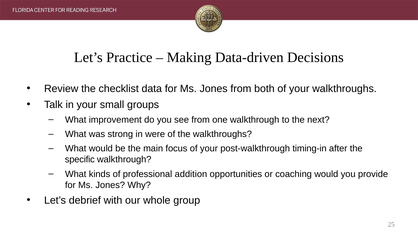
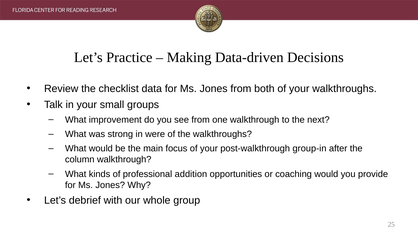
timing-in: timing-in -> group-in (309, 149)
specific: specific -> column (80, 160)
